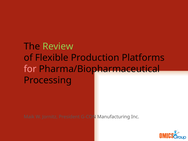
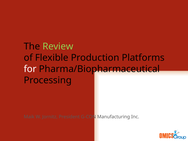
for colour: pink -> white (30, 69)
